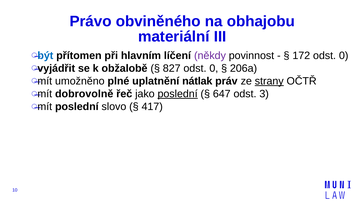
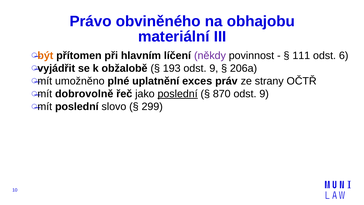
být colour: blue -> orange (45, 55)
172: 172 -> 111 (301, 55)
0: 0 -> 6 (344, 55)
827: 827 -> 193 (172, 68)
0: 0 -> 9 (214, 68)
nátlak: nátlak -> exces (197, 81)
strany underline: present -> none (269, 81)
647: 647 -> 870 (222, 94)
3: 3 -> 9 (264, 94)
417: 417 -> 299 (152, 106)
